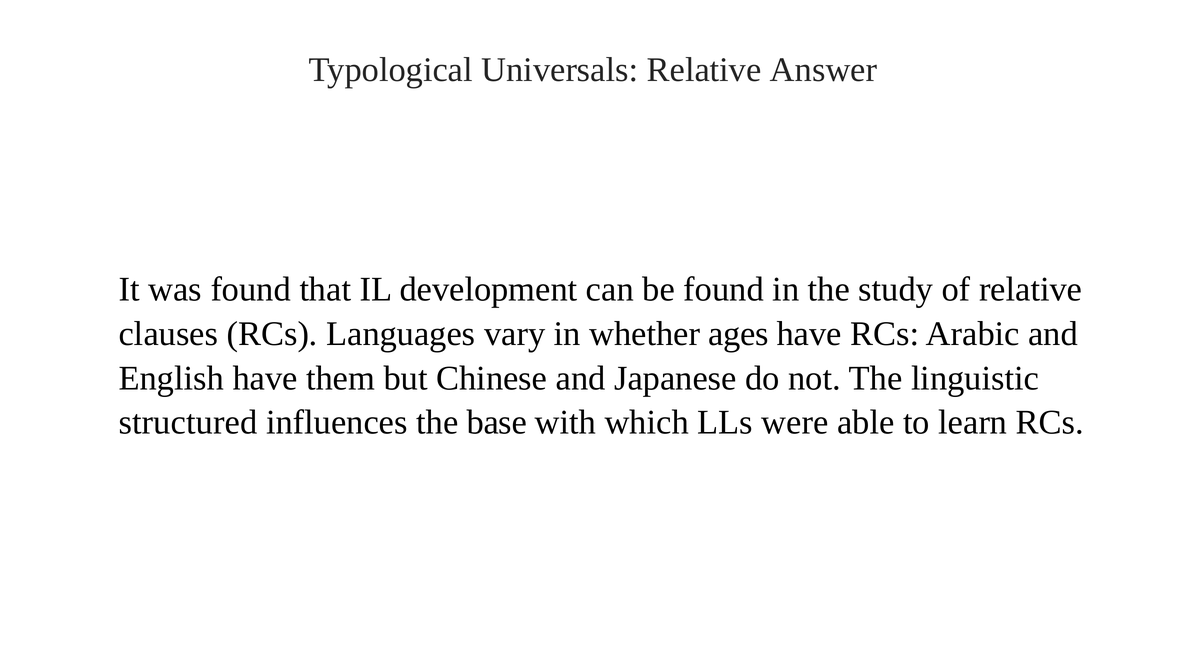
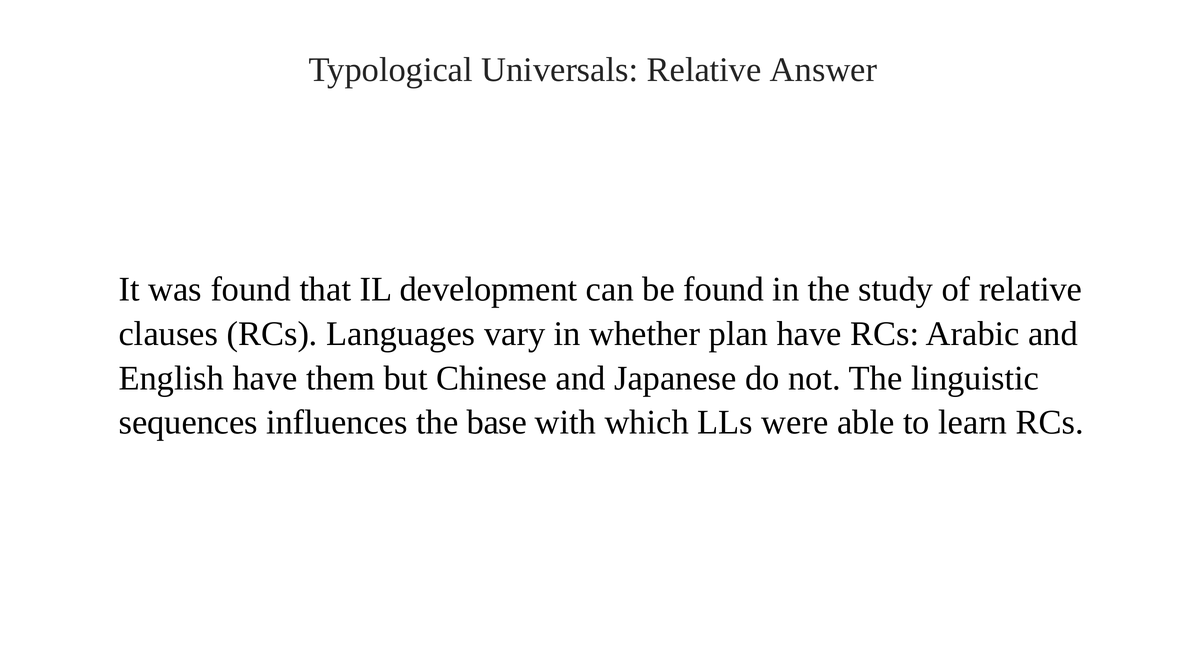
ages: ages -> plan (738, 334)
structured: structured -> sequences (188, 423)
